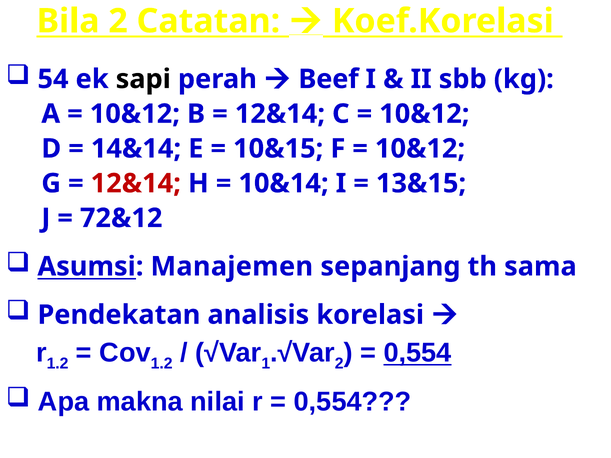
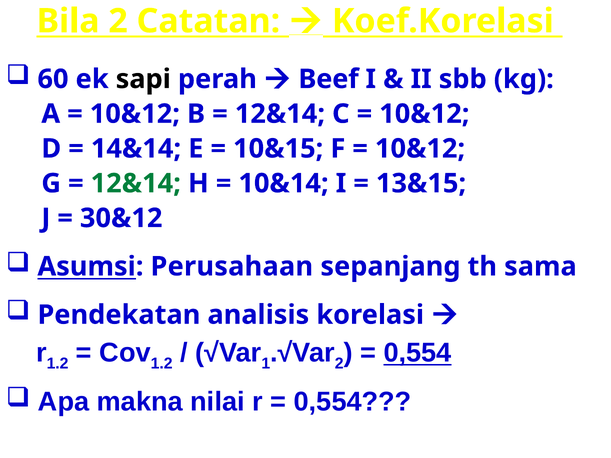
54: 54 -> 60 (53, 79)
12&14 colour: red -> green (136, 184)
72&12: 72&12 -> 30&12 (121, 218)
Manajemen: Manajemen -> Perusahaan (232, 267)
